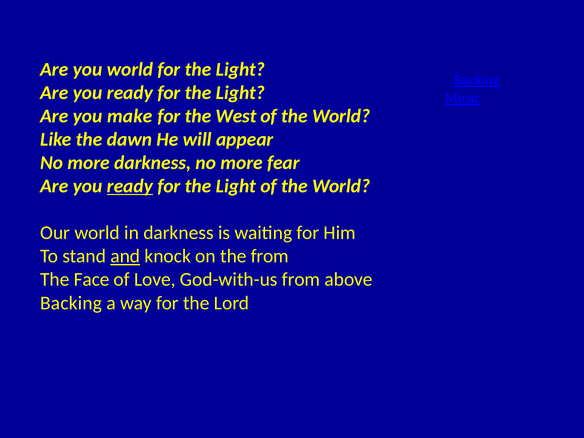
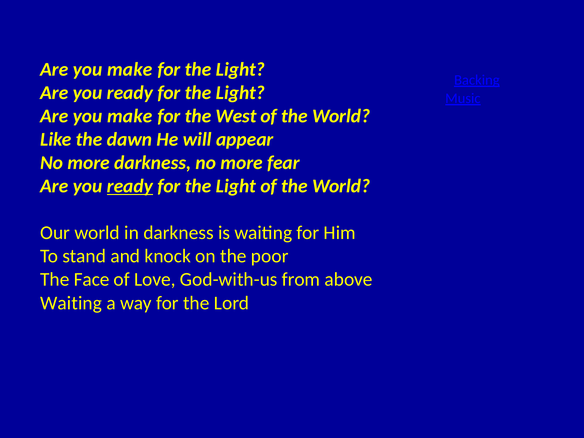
world: world -> make (130, 69)
and underline: present -> none (125, 256)
the from: from -> poor (270, 256)
Backing: Backing -> Waiting (71, 303)
